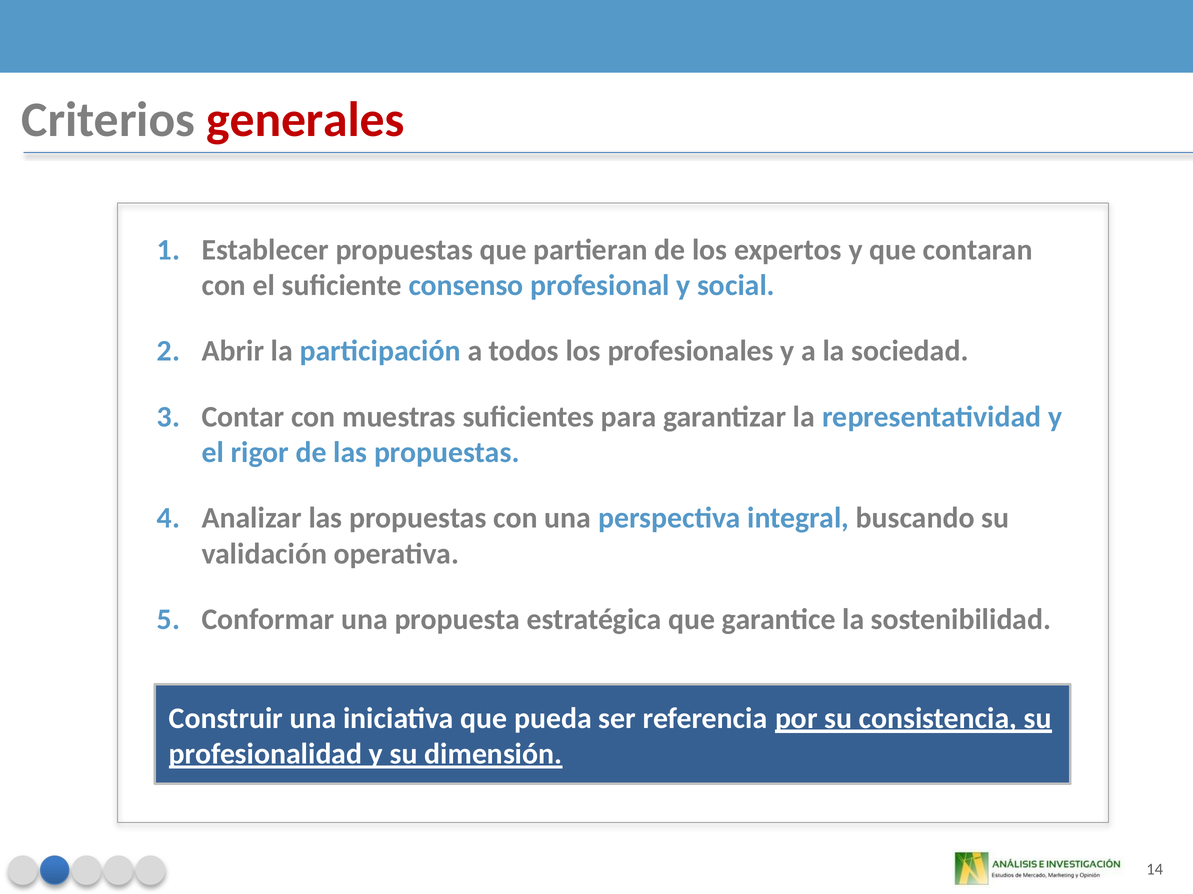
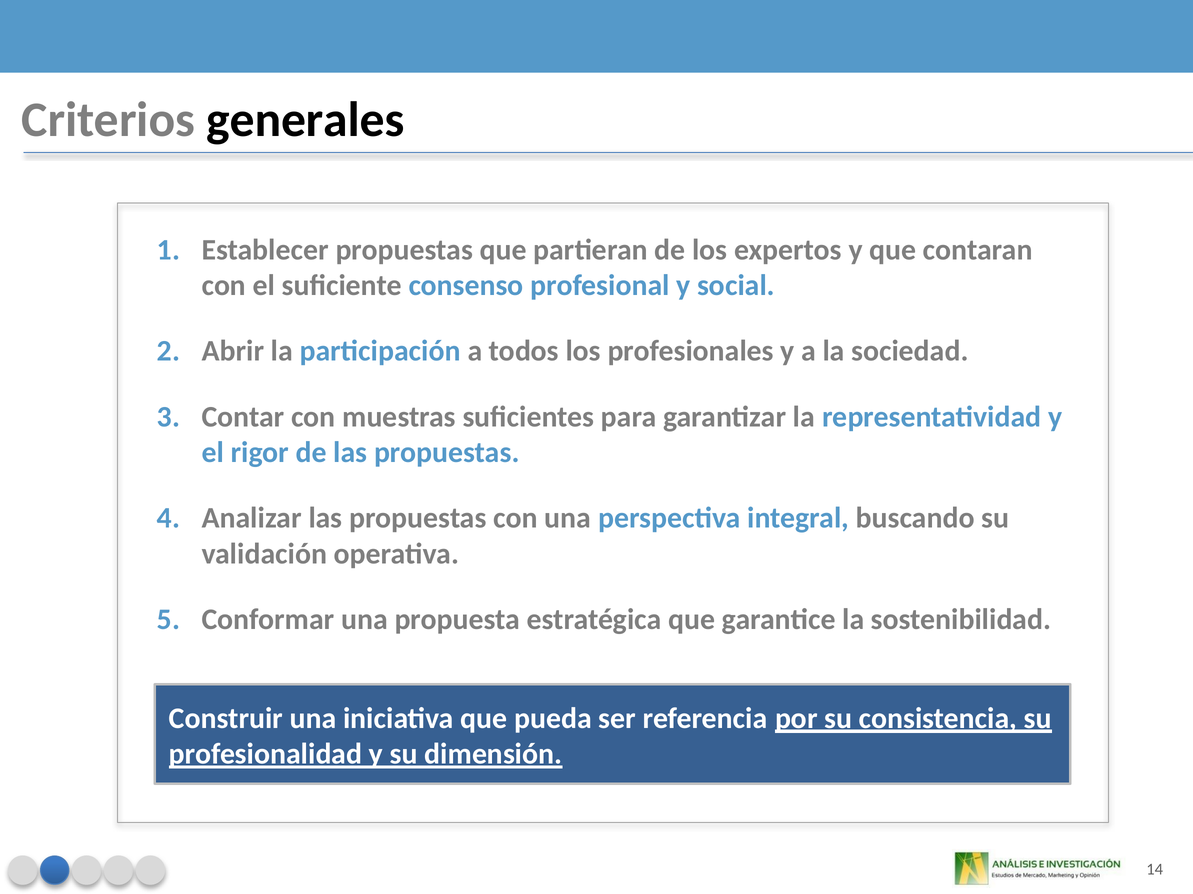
generales colour: red -> black (305, 120)
